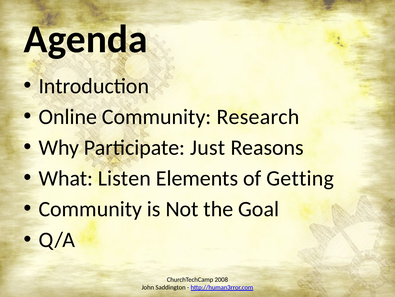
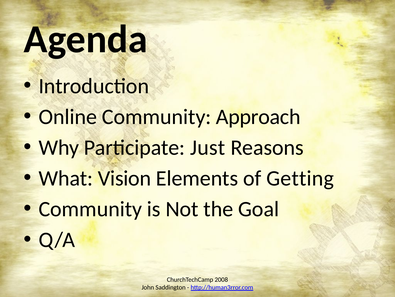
Research: Research -> Approach (258, 117)
Listen: Listen -> Vision (125, 178)
